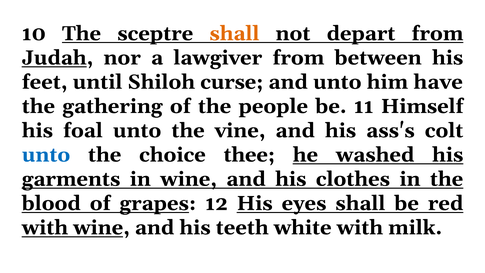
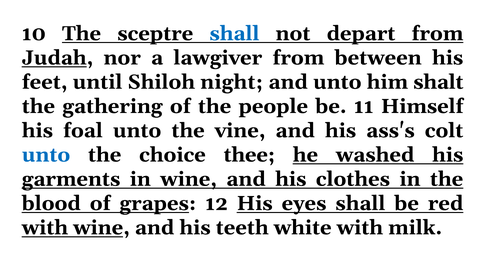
shall colour: orange -> blue (234, 34)
curse: curse -> night (232, 82)
have: have -> shalt (438, 82)
